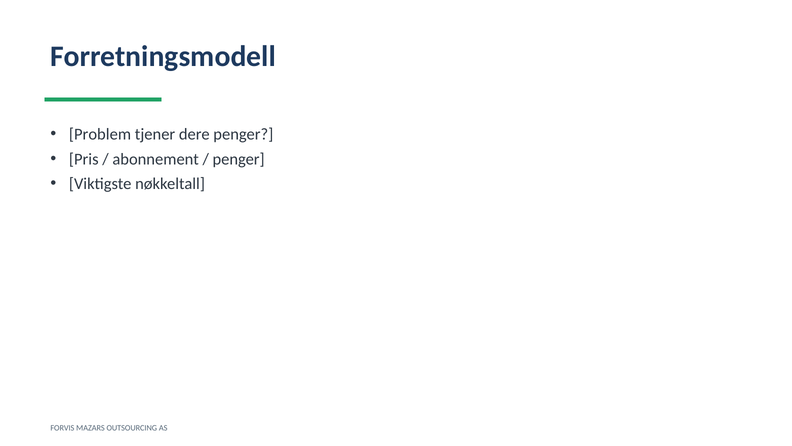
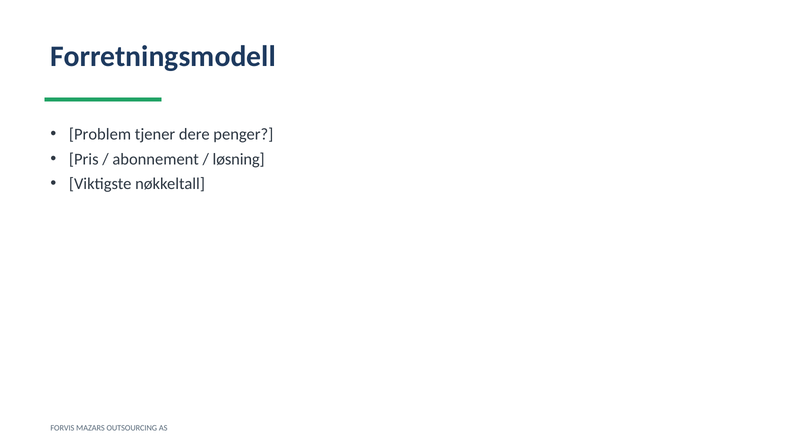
penger: penger -> løsning (239, 159)
